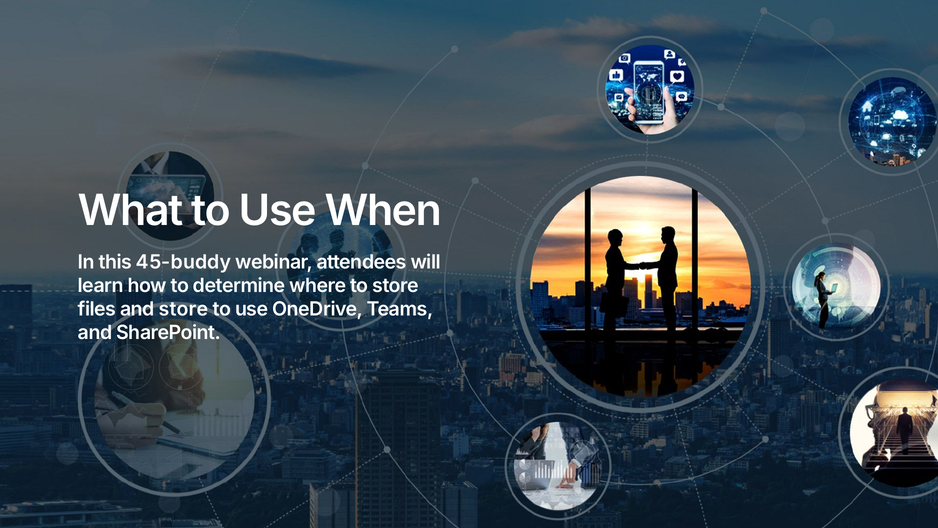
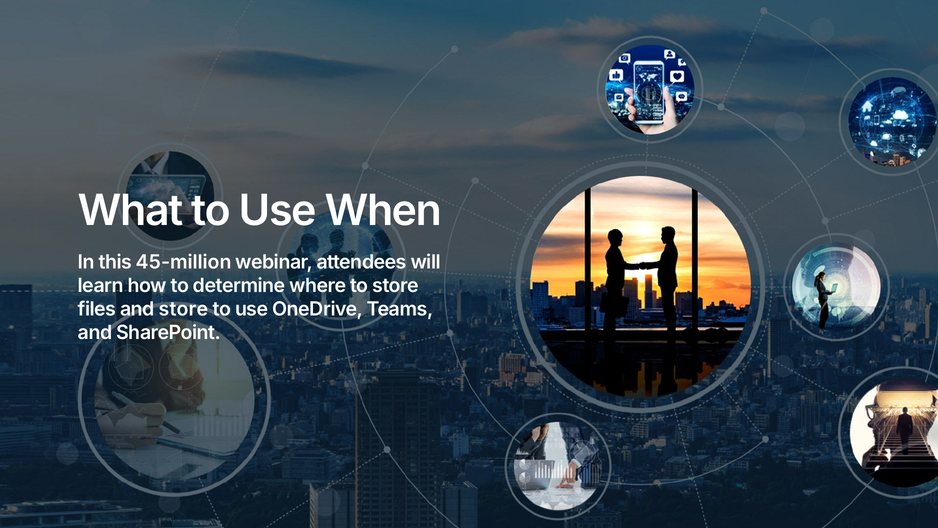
45-buddy: 45-buddy -> 45-million (184, 262)
